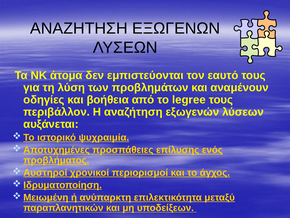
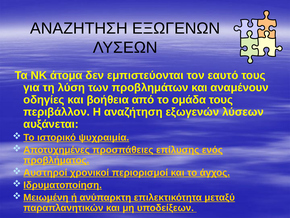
legree: legree -> ομάδα (189, 100)
